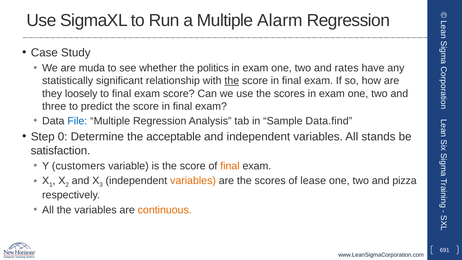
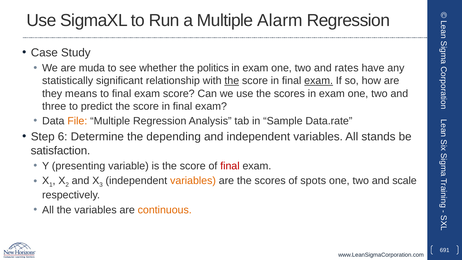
exam underline: none -> present (319, 81)
loosely: loosely -> means (81, 93)
File colour: blue -> orange (77, 121)
Data.find: Data.find -> Data.rate (329, 121)
0: 0 -> 6 (63, 137)
acceptable: acceptable -> depending (174, 137)
customers: customers -> presenting (79, 166)
final colour: orange -> red (230, 166)
lease: lease -> spots (313, 181)
pizza: pizza -> scale (404, 181)
